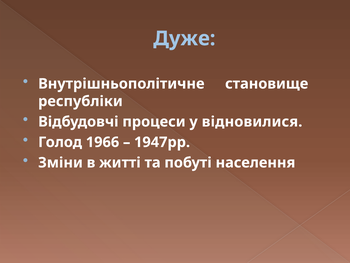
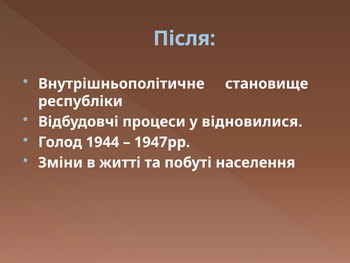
Дуже: Дуже -> Після (184, 38)
1966: 1966 -> 1944 (103, 142)
